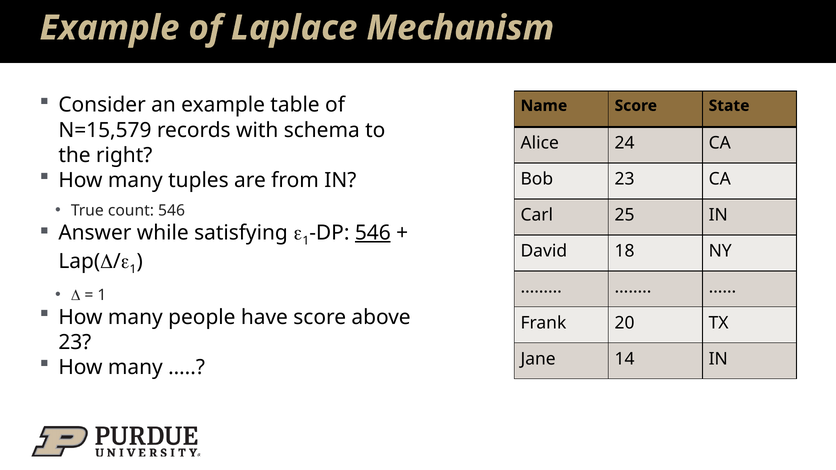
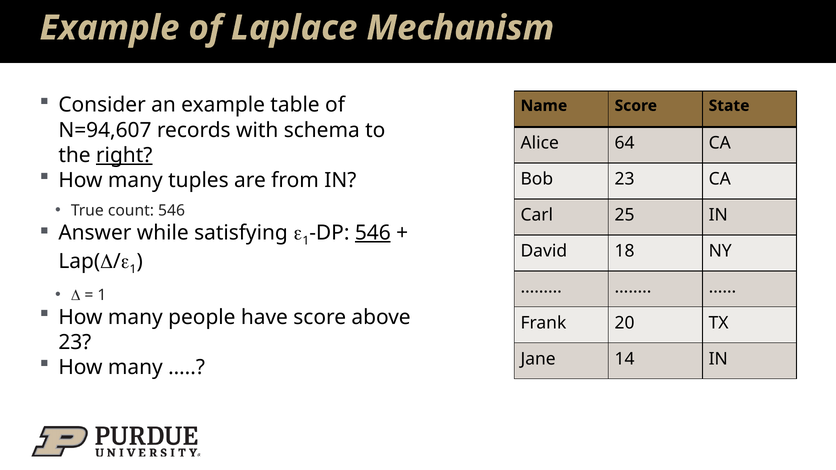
N=15,579: N=15,579 -> N=94,607 (105, 130)
24: 24 -> 64 (625, 143)
right underline: none -> present (124, 155)
